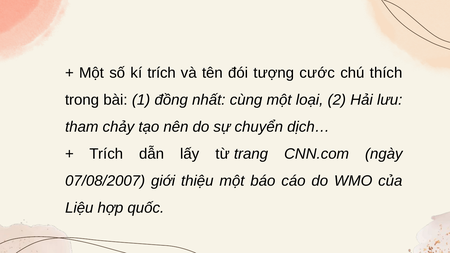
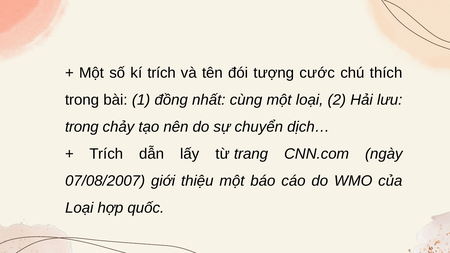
tham: tham -> trong (82, 127)
Liệu: Liệu -> Loại (79, 208)
